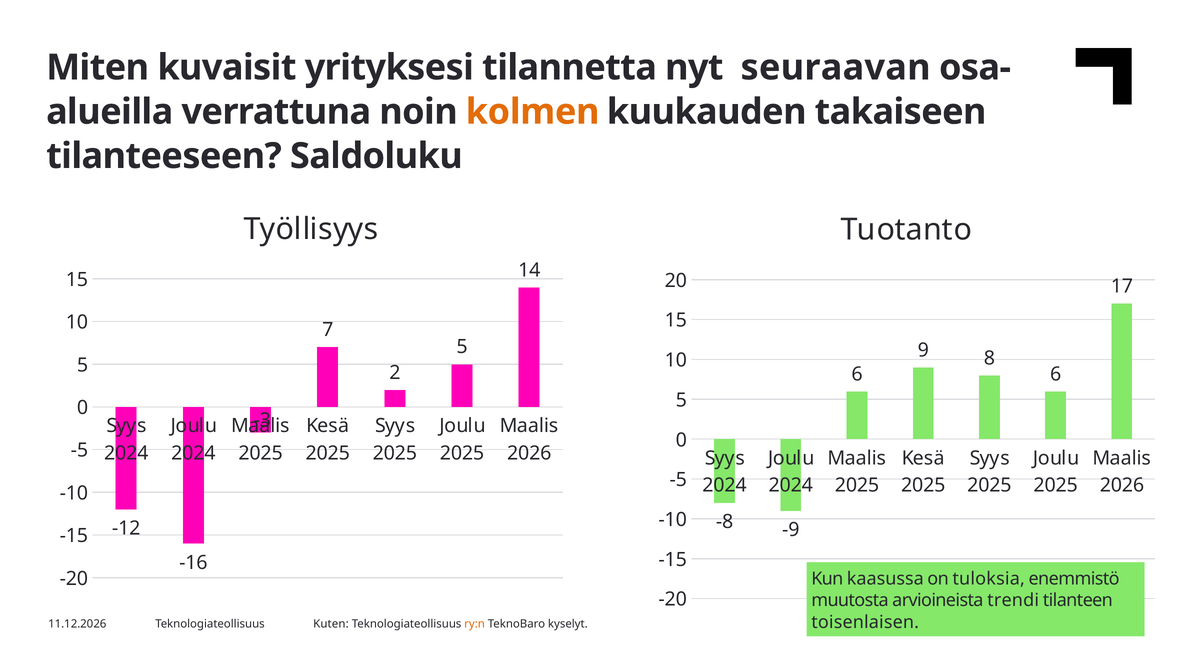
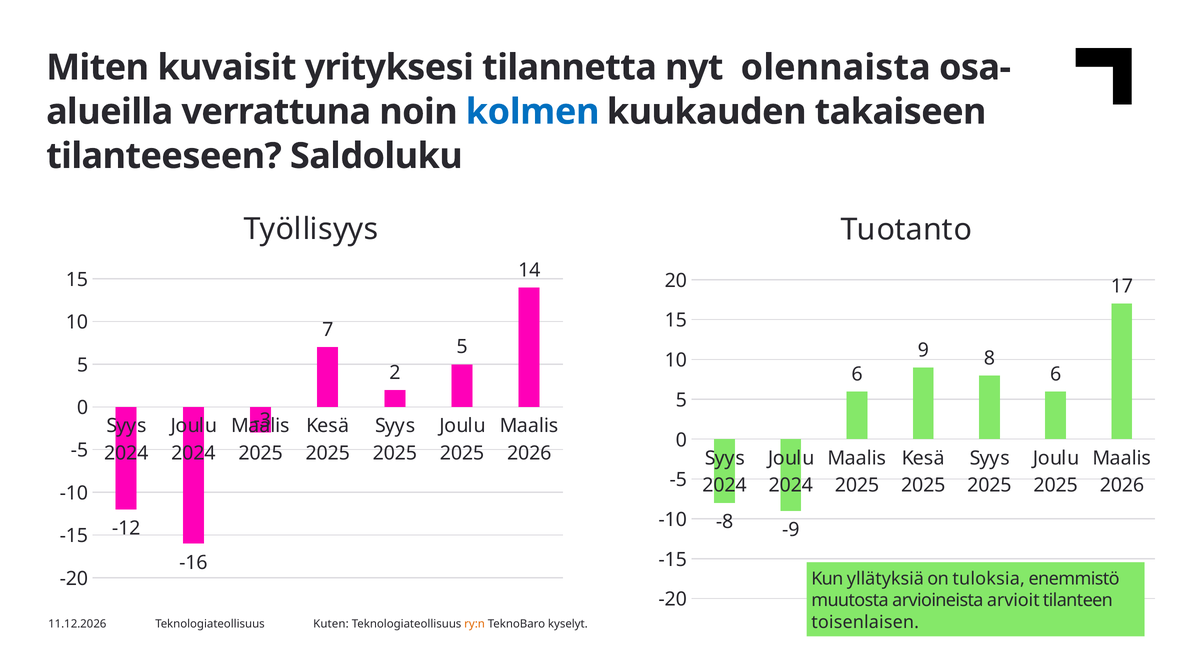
seuraavan: seuraavan -> olennaista (836, 67)
kolmen colour: orange -> blue (533, 112)
kaasussa: kaasussa -> yllätyksiä (885, 579)
trendi: trendi -> arvioit (1013, 600)
